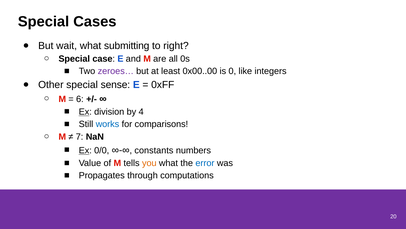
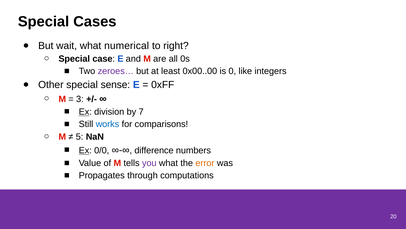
submitting: submitting -> numerical (127, 46)
6: 6 -> 3 (80, 99)
4: 4 -> 7 (141, 112)
7: 7 -> 5 (80, 136)
constants: constants -> difference (154, 150)
you colour: orange -> purple (149, 163)
error colour: blue -> orange (205, 163)
